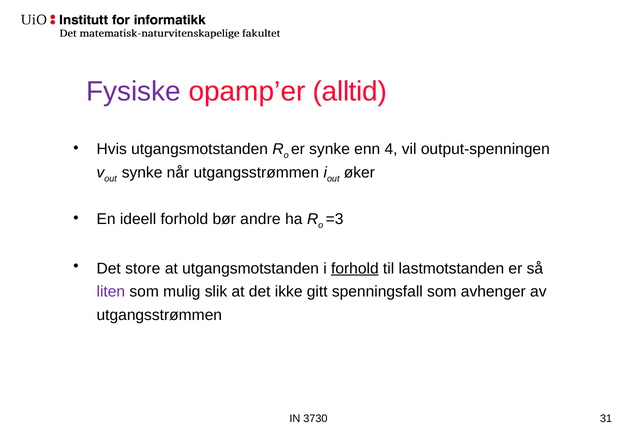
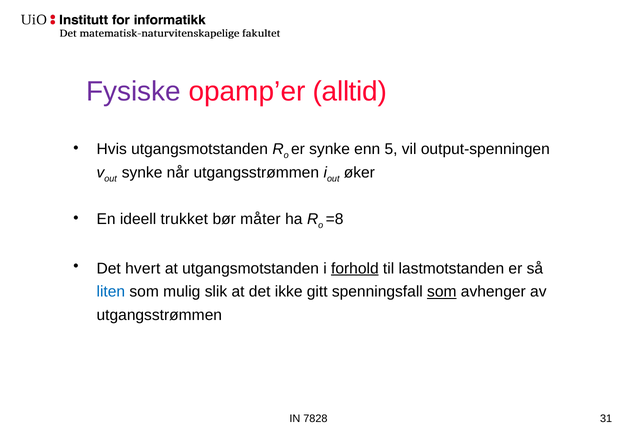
4: 4 -> 5 (391, 149)
ideell forhold: forhold -> trukket (184, 219)
andre: andre -> måter (260, 219)
=3: =3 -> =8 (335, 219)
store: store -> hvert (143, 268)
liten colour: purple -> blue (111, 292)
som underline: none -> present (442, 292)
3730: 3730 -> 7828 (315, 419)
